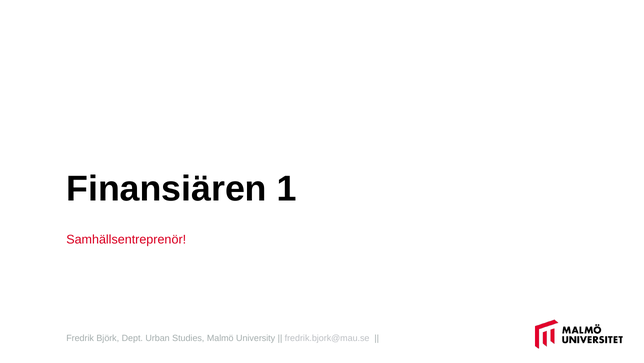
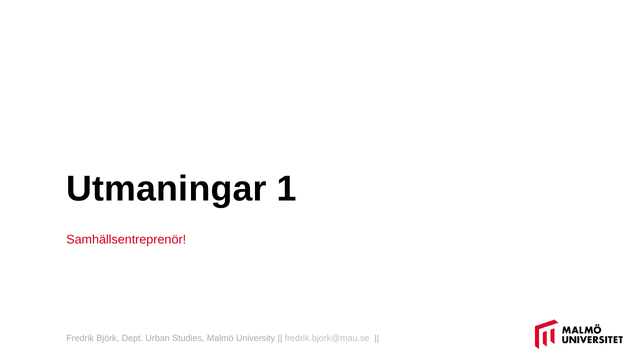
Finansiären: Finansiären -> Utmaningar (166, 189)
